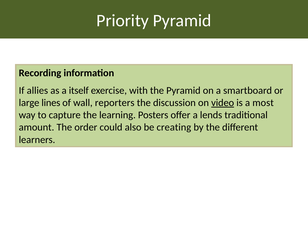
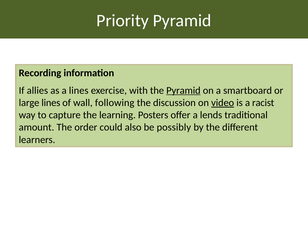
a itself: itself -> lines (79, 90)
Pyramid underline: none -> present (183, 90)
reporters: reporters -> following (115, 103)
most: most -> racist (263, 103)
creating: creating -> possibly (174, 127)
